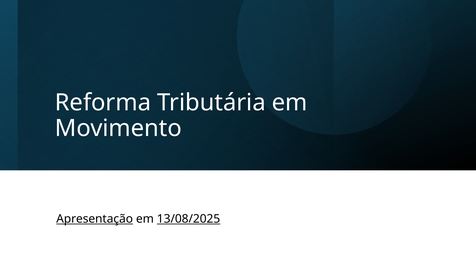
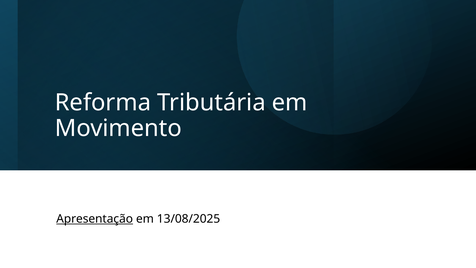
13/08/2025 underline: present -> none (189, 219)
